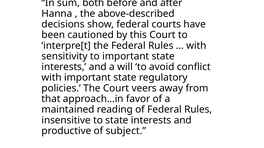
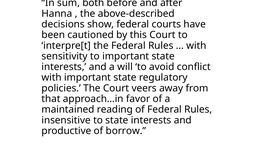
subject: subject -> borrow (126, 131)
